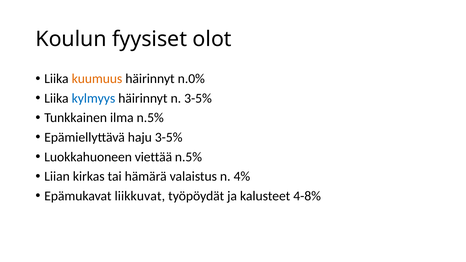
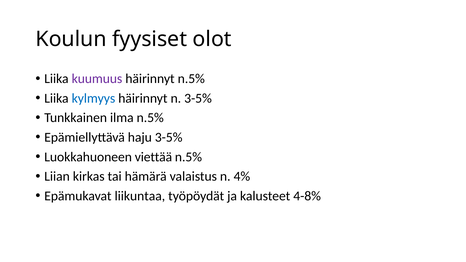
kuumuus colour: orange -> purple (97, 79)
häirinnyt n.0%: n.0% -> n.5% (191, 79)
liikkuvat: liikkuvat -> liikuntaa (140, 196)
